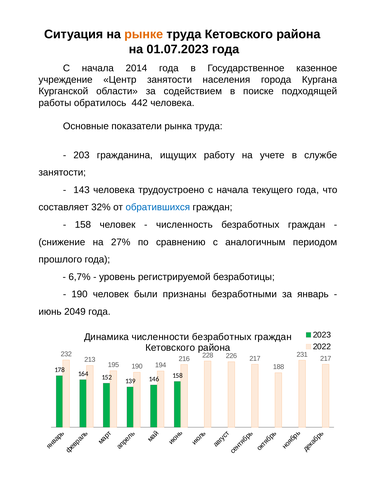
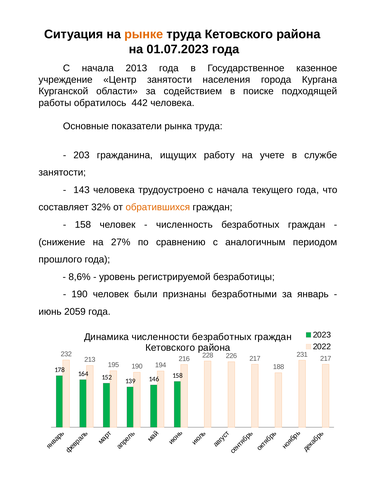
2014: 2014 -> 2013 (136, 68)
обратившихся colour: blue -> orange (158, 207)
6,7%: 6,7% -> 8,6% (80, 276)
2049: 2049 -> 2059 (75, 311)
